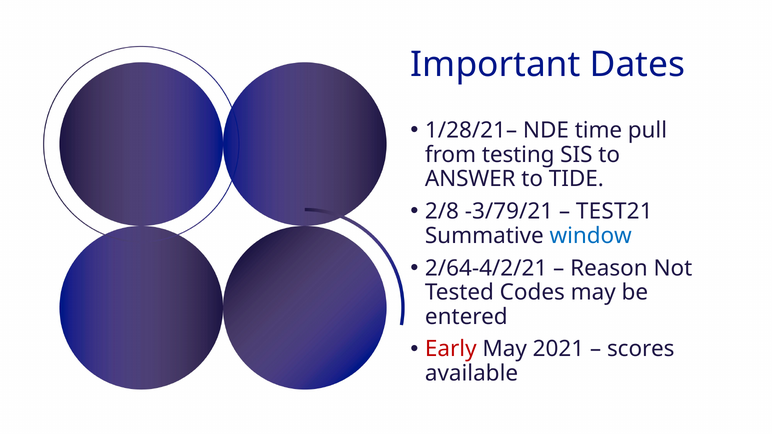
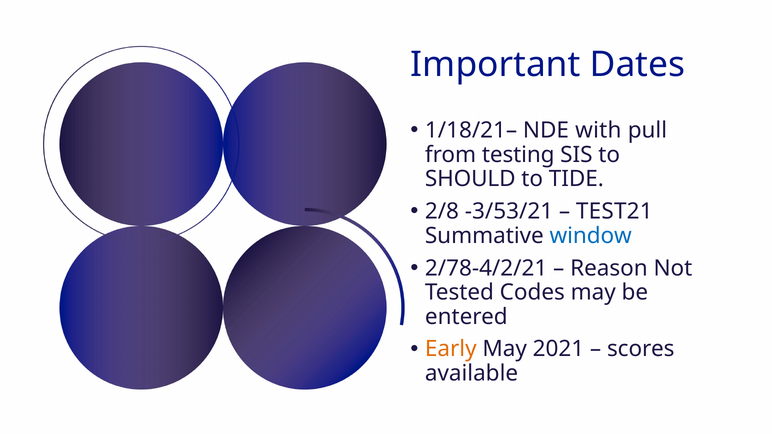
1/28/21–: 1/28/21– -> 1/18/21– (471, 131)
time: time -> with (598, 131)
ANSWER: ANSWER -> SHOULD (470, 179)
-3/79/21: -3/79/21 -> -3/53/21 (509, 212)
2/64-4/2/21: 2/64-4/2/21 -> 2/78-4/2/21 (486, 268)
Early colour: red -> orange (451, 349)
